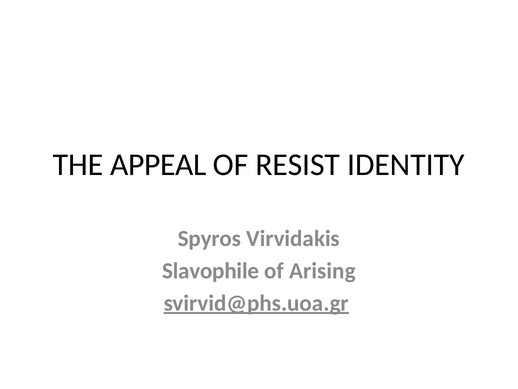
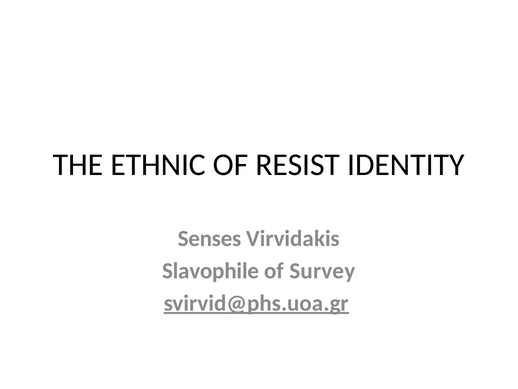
APPEAL: APPEAL -> ETHNIC (158, 165)
Spyros: Spyros -> Senses (210, 238)
Arising: Arising -> Survey (322, 270)
